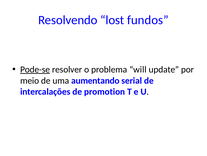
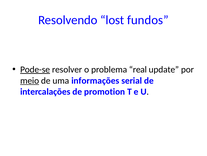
will: will -> real (138, 69)
meio underline: none -> present (30, 80)
aumentando: aumentando -> informações (95, 80)
